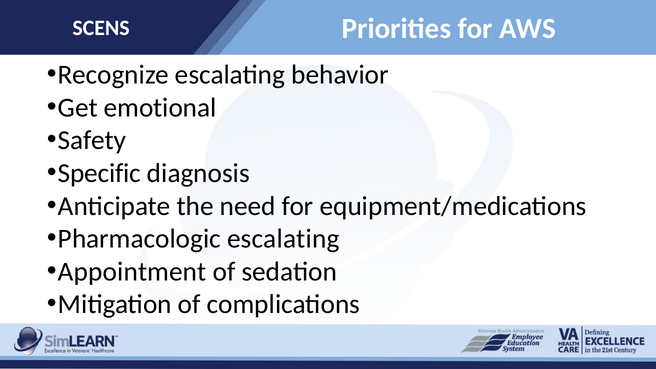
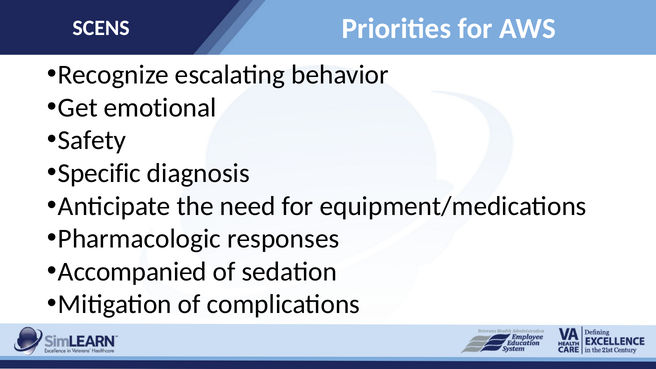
Pharmacologic escalating: escalating -> responses (283, 239)
Appointment: Appointment -> Accompanied (132, 272)
